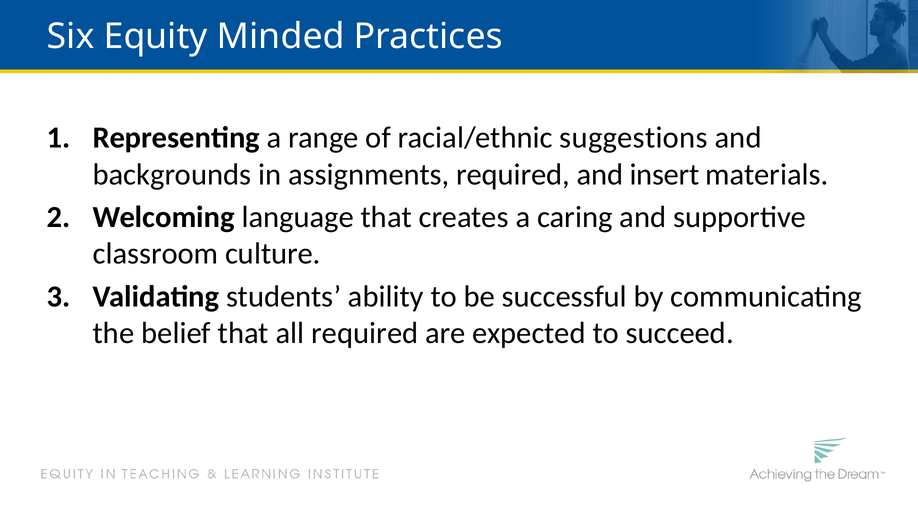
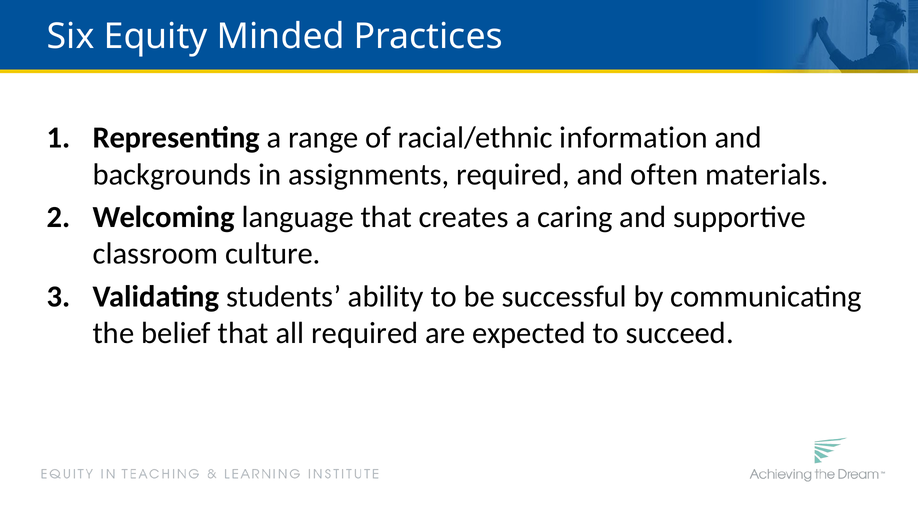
suggestions: suggestions -> information (634, 138)
insert: insert -> often (664, 175)
